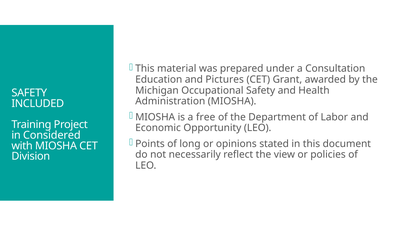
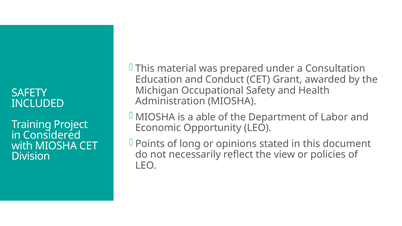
Pictures: Pictures -> Conduct (225, 80)
free: free -> able (206, 117)
